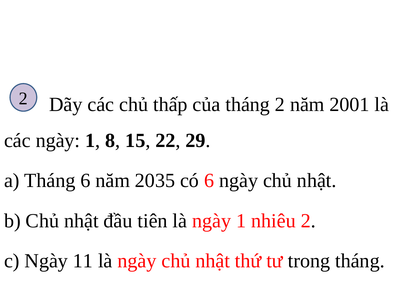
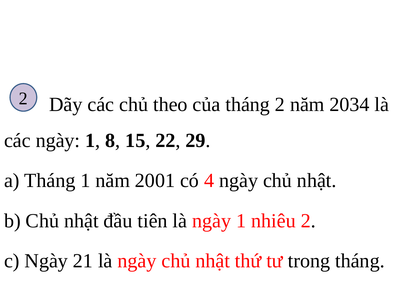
thấp: thấp -> theo (170, 104)
2001: 2001 -> 2034 (350, 104)
Tháng 6: 6 -> 1 (85, 181)
2035: 2035 -> 2001 (155, 181)
có 6: 6 -> 4 (209, 181)
11: 11 -> 21 (83, 261)
